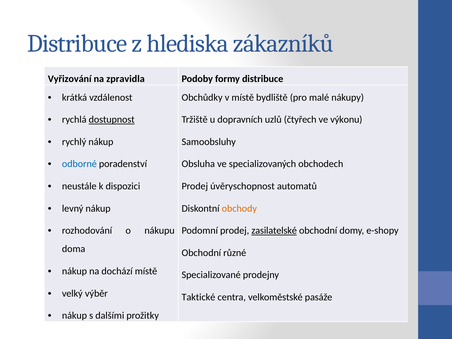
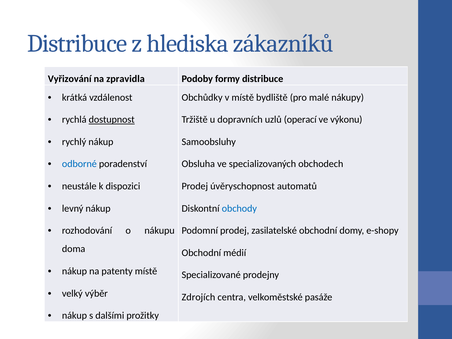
čtyřech: čtyřech -> operací (300, 120)
obchody colour: orange -> blue (239, 208)
zasilatelské underline: present -> none (274, 231)
různé: různé -> médií (235, 253)
dochází: dochází -> patenty (117, 271)
Taktické: Taktické -> Zdrojích (198, 297)
